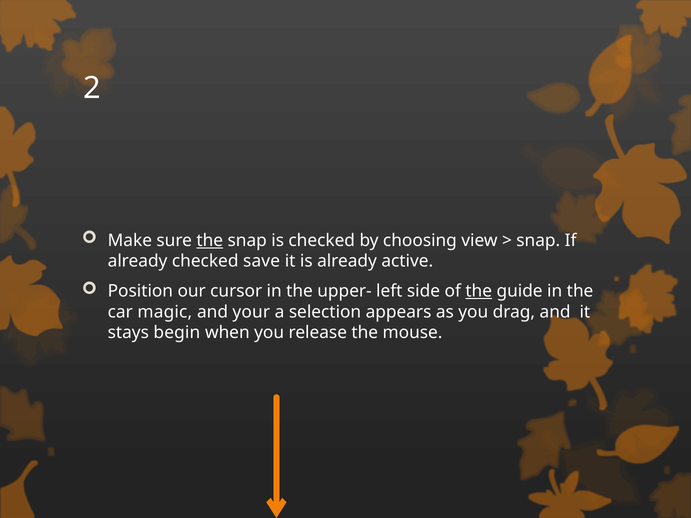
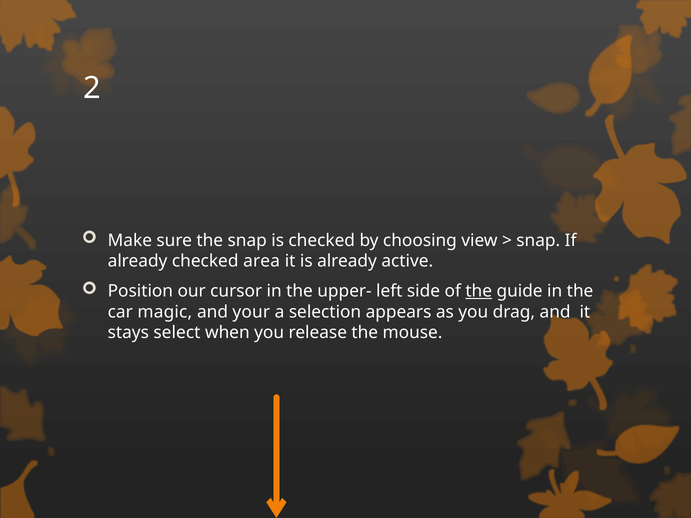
the underline: present -> none (210, 241)
save: save -> area (262, 261)
begin: begin -> select (177, 333)
